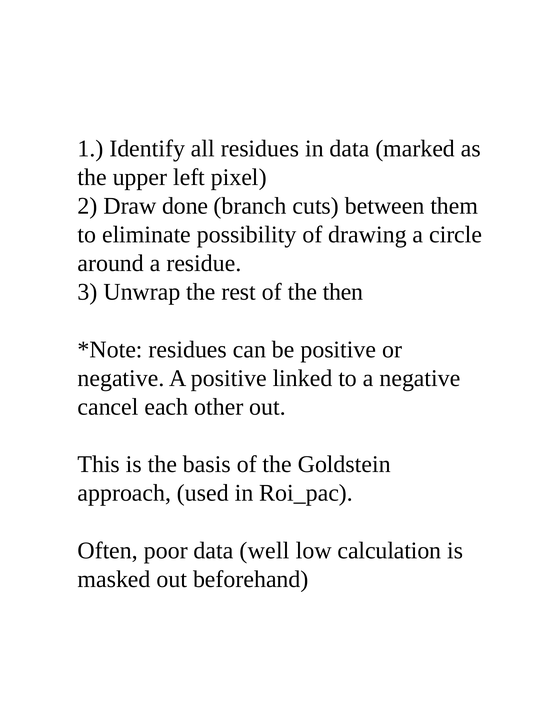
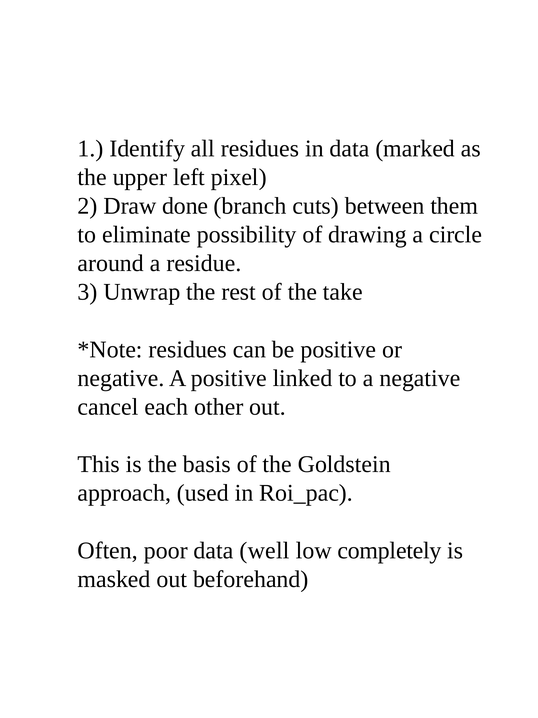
then: then -> take (343, 292)
calculation: calculation -> completely (390, 550)
